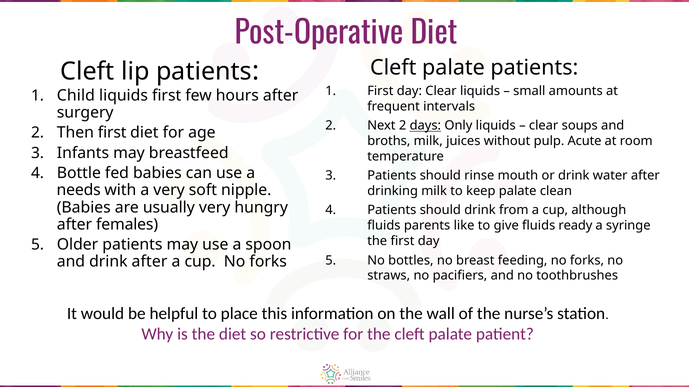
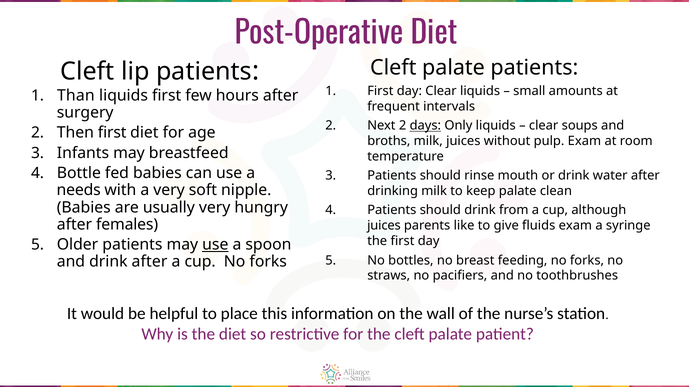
Child: Child -> Than (76, 96)
pulp Acute: Acute -> Exam (584, 141)
fluids: fluids -> juices (384, 226)
fluids ready: ready -> exam (575, 226)
use underline: none -> present (215, 245)
